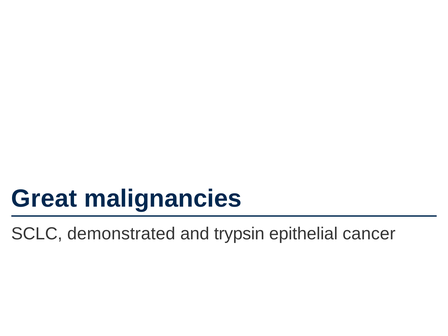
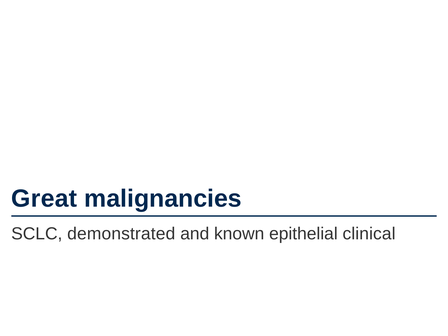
trypsin: trypsin -> known (239, 234)
cancer: cancer -> clinical (369, 234)
